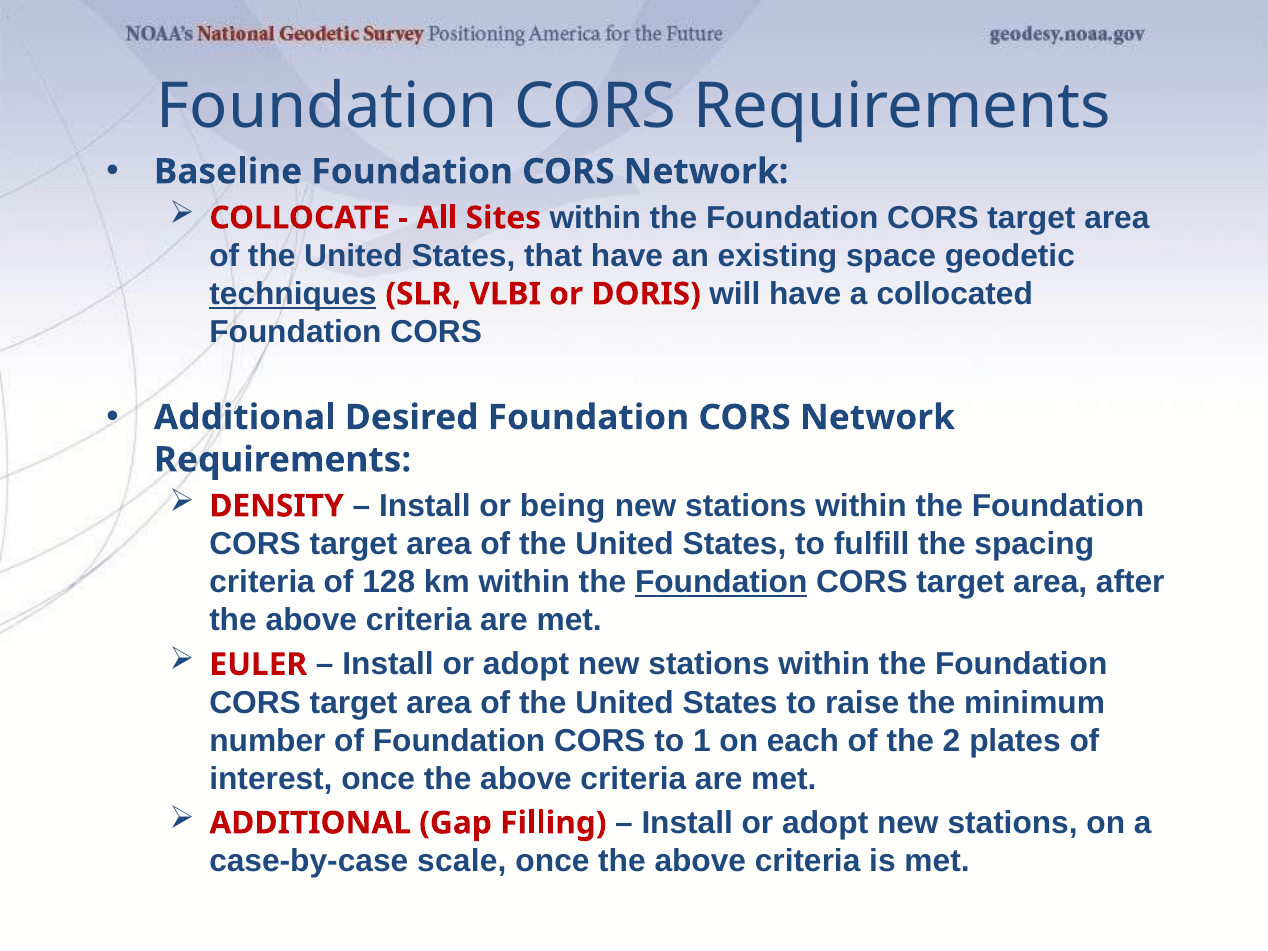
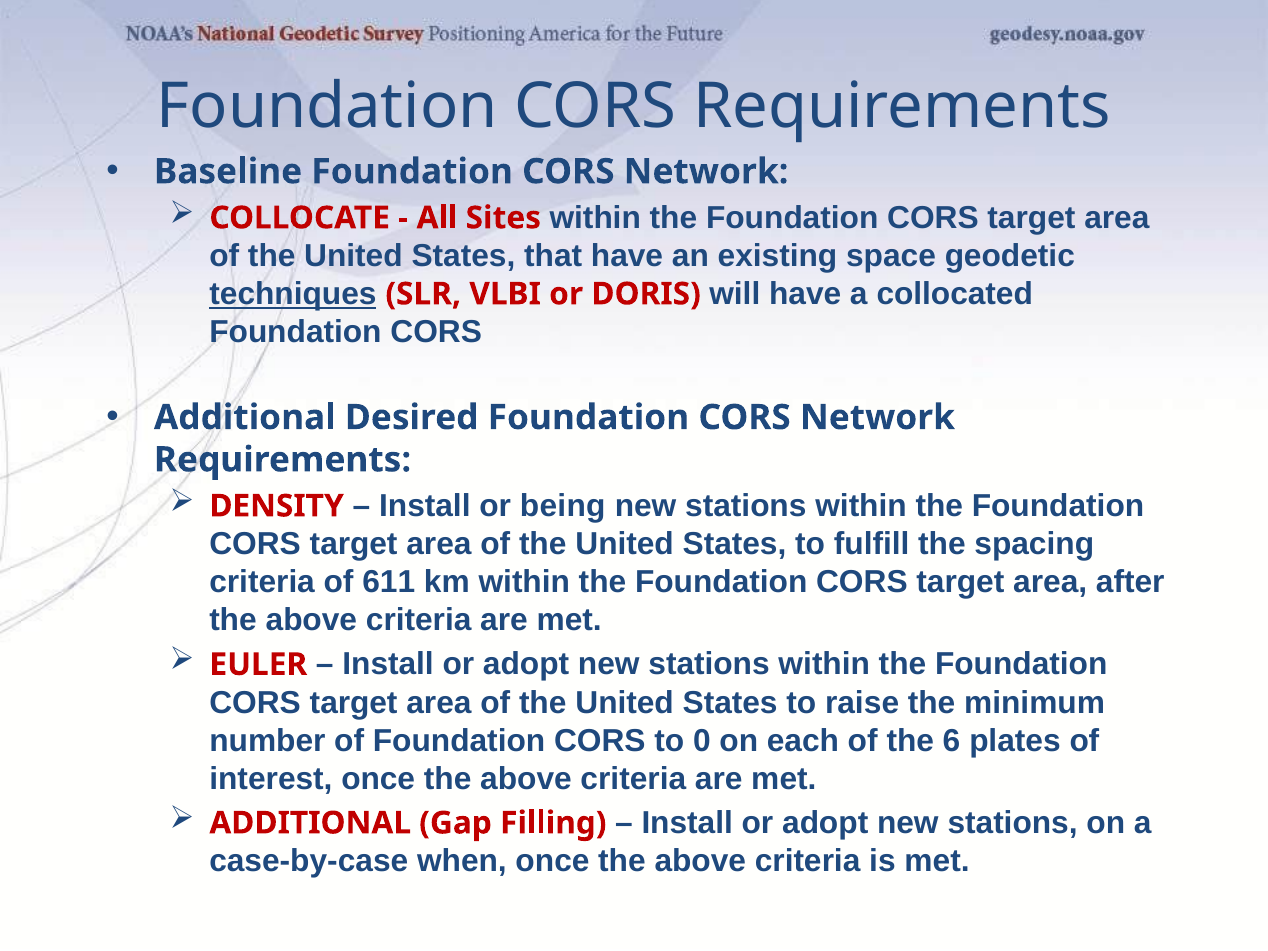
128: 128 -> 611 (389, 582)
Foundation underline: present -> none (721, 582)
1: 1 -> 0 (702, 741)
2: 2 -> 6 (952, 741)
scale: scale -> when (462, 861)
